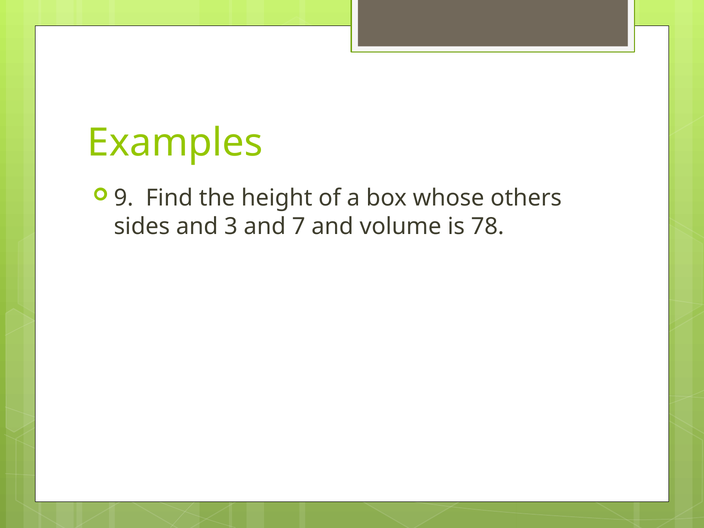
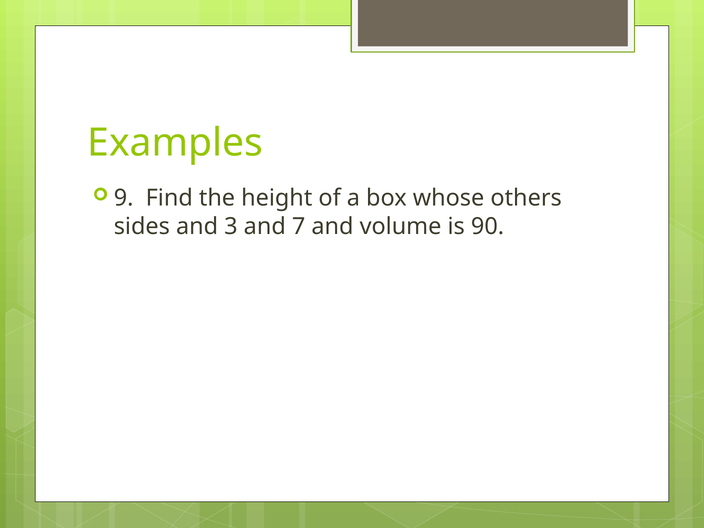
78: 78 -> 90 (488, 226)
